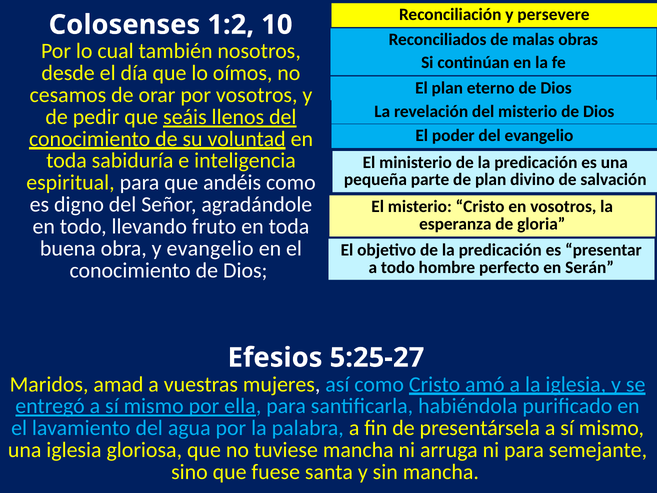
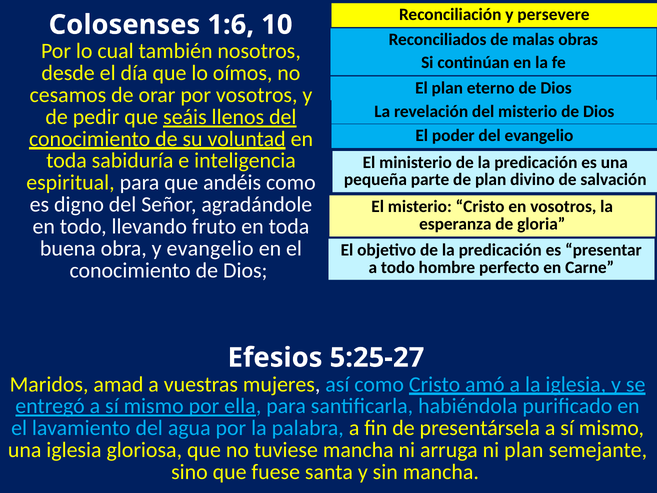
1:2: 1:2 -> 1:6 (231, 25)
Serán: Serán -> Carne (590, 267)
ni para: para -> plan (524, 450)
